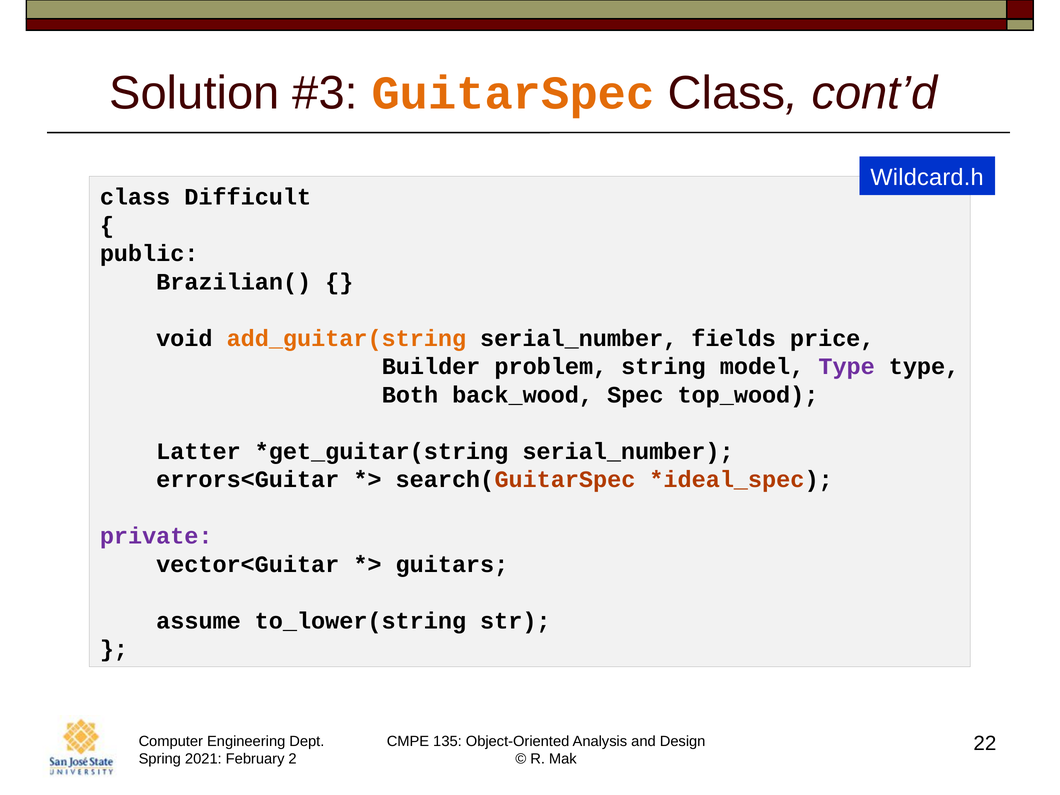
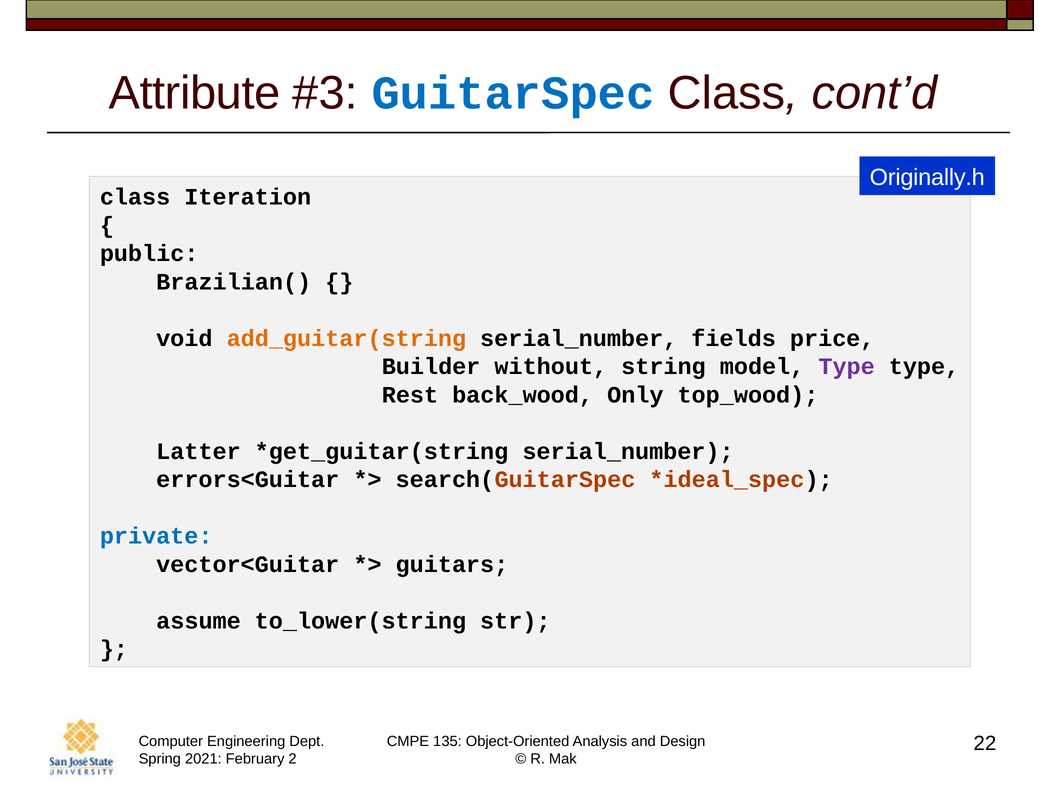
Solution: Solution -> Attribute (195, 93)
GuitarSpec colour: orange -> blue (513, 93)
Wildcard.h: Wildcard.h -> Originally.h (927, 177)
Difficult: Difficult -> Iteration (248, 197)
problem: problem -> without (551, 367)
Both: Both -> Rest (410, 395)
Spec: Spec -> Only (635, 395)
private colour: purple -> blue (156, 536)
